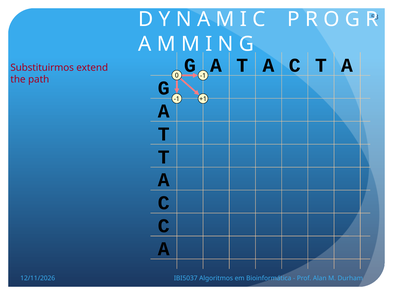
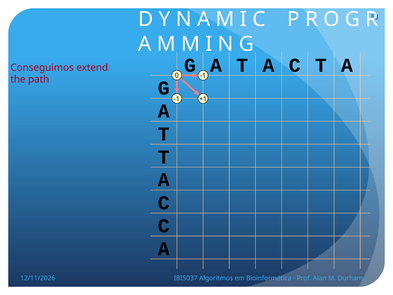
Substituirmos: Substituirmos -> Conseguimos (42, 68)
